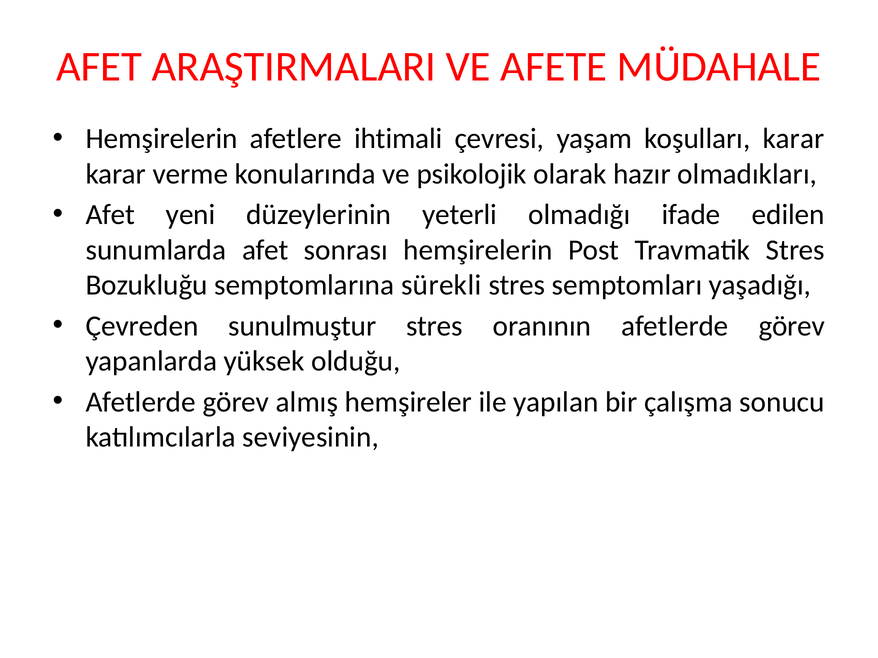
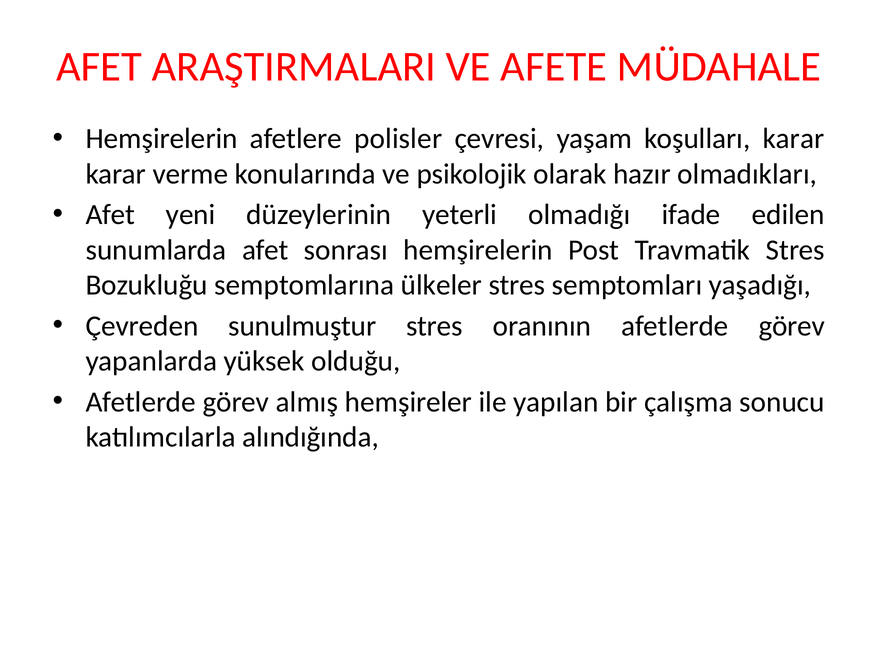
ihtimali: ihtimali -> polisler (398, 139)
sürekli: sürekli -> ülkeler (441, 285)
seviyesinin: seviyesinin -> alındığında (311, 437)
